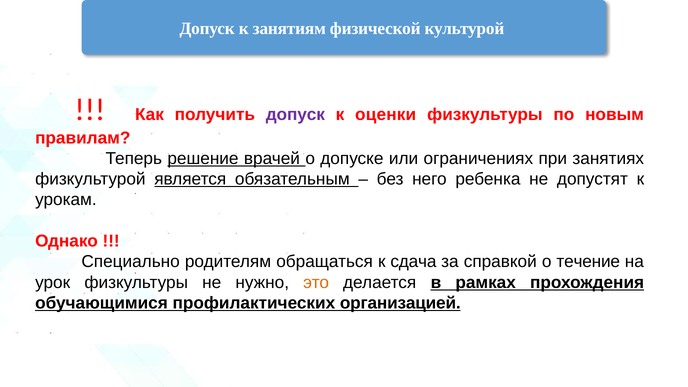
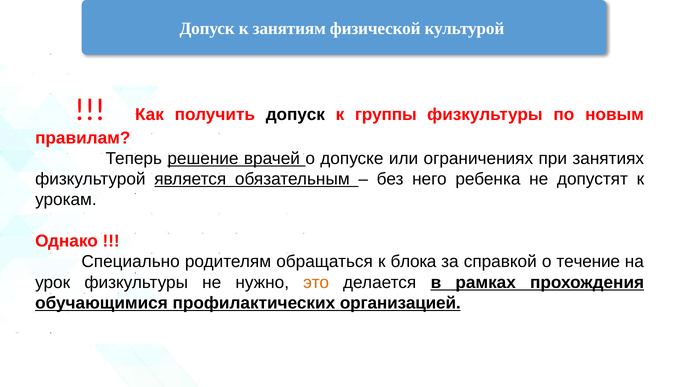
допуск colour: purple -> black (295, 114)
оценки: оценки -> группы (386, 114)
сдача: сдача -> блока (413, 262)
